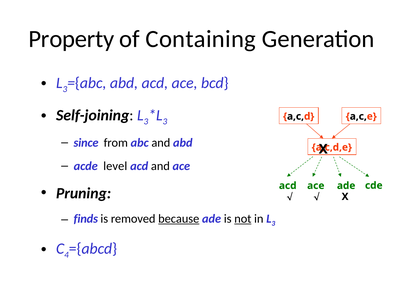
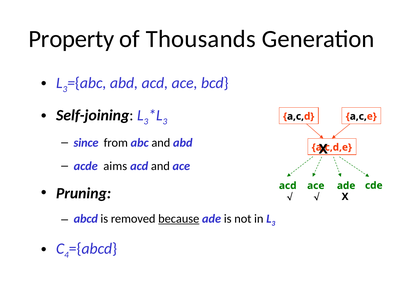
Containing: Containing -> Thousands (201, 39)
level: level -> aims (115, 166)
finds: finds -> abcd (86, 219)
not underline: present -> none (243, 219)
